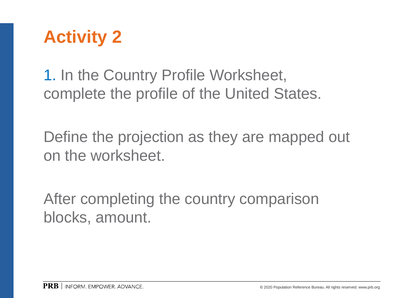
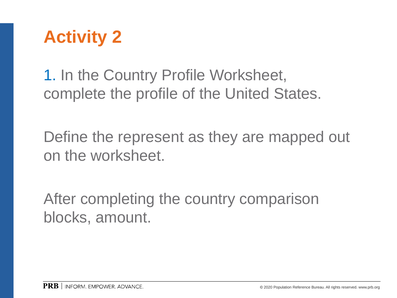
projection: projection -> represent (151, 137)
